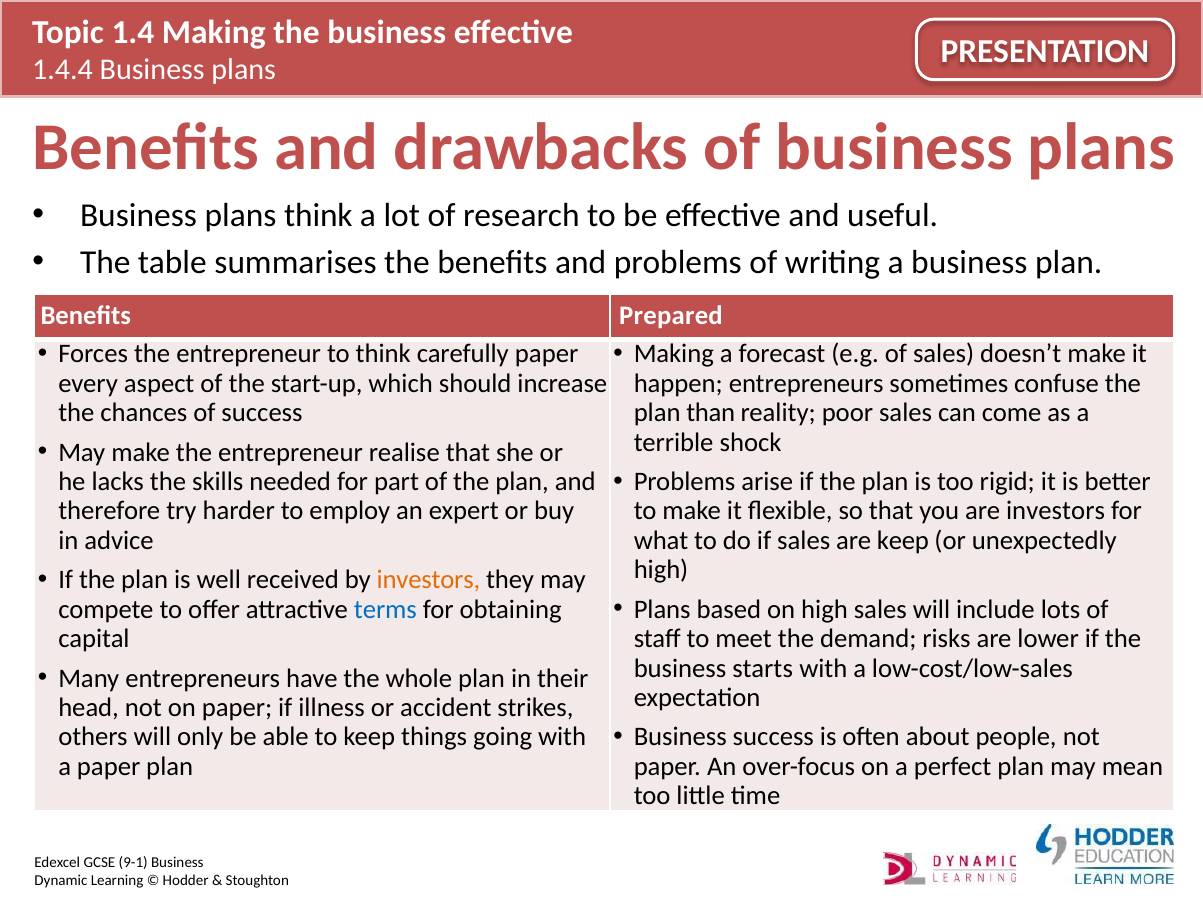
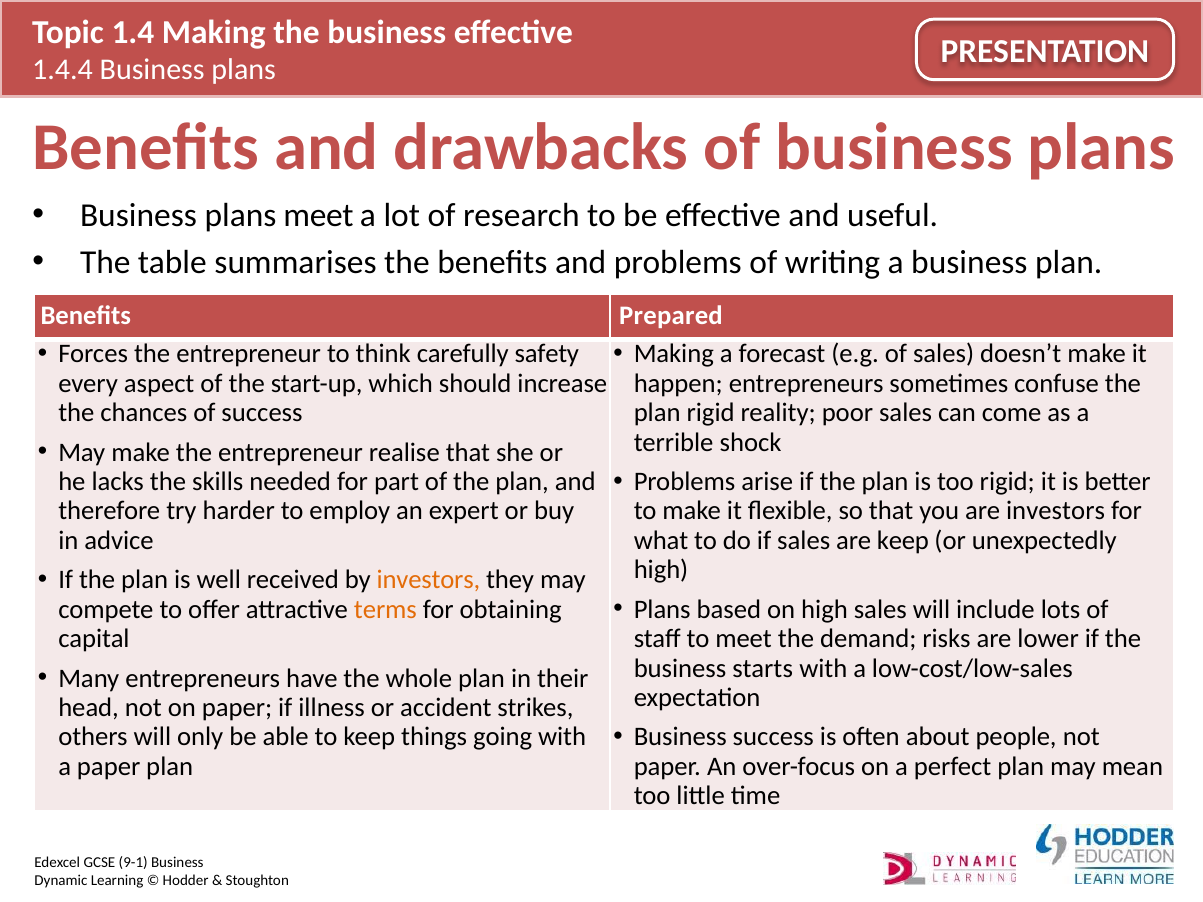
plans think: think -> meet (318, 216)
carefully paper: paper -> safety (547, 354)
plan than: than -> rigid (711, 413)
terms colour: blue -> orange (385, 610)
